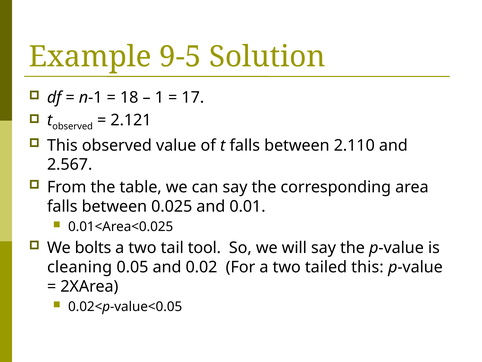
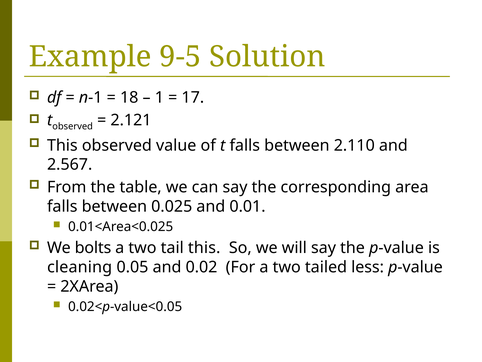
tail tool: tool -> this (204, 247)
tailed this: this -> less (368, 267)
